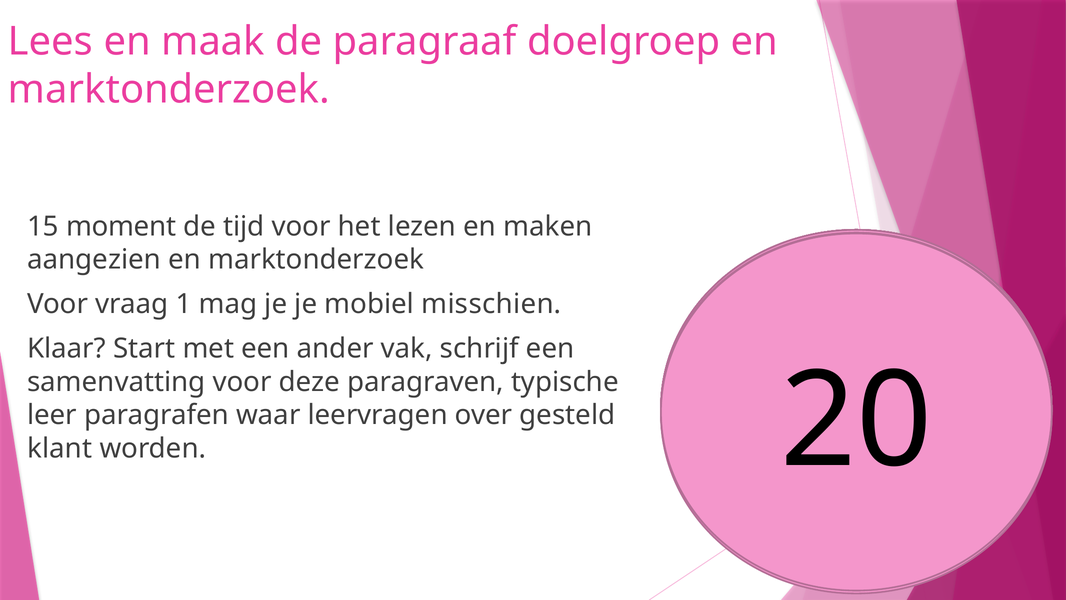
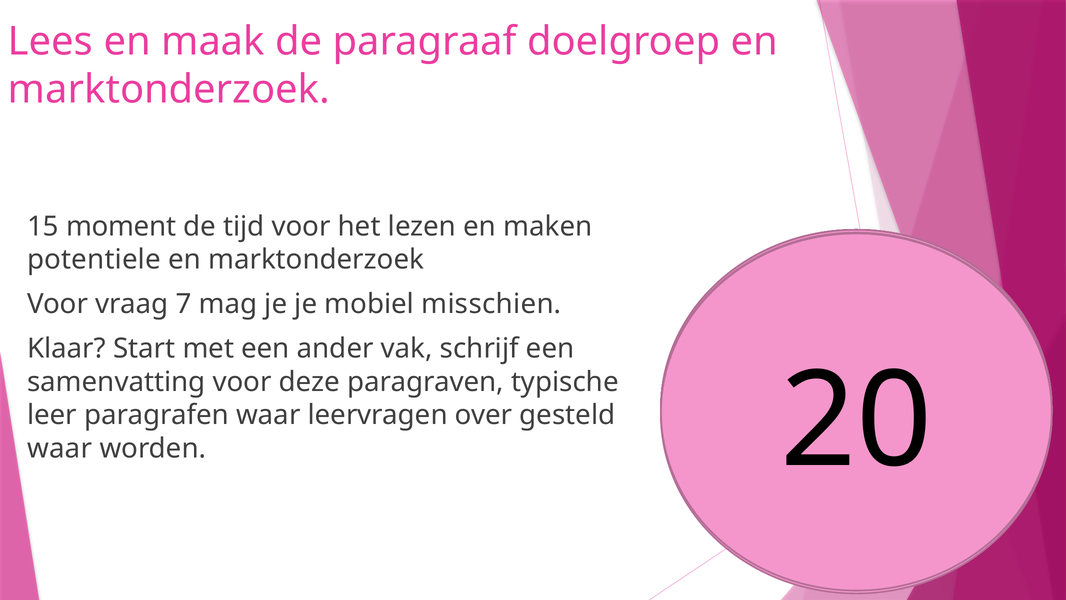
aangezien: aangezien -> potentiele (94, 260)
1: 1 -> 7 (184, 304)
klant: klant -> waar (60, 448)
